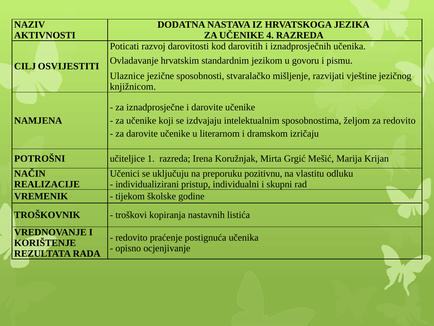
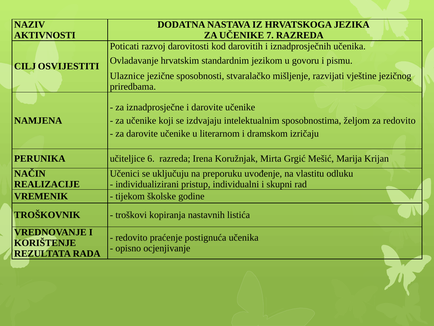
4: 4 -> 7 (270, 35)
knjižnicom: knjižnicom -> priredbama (133, 87)
POTROŠNI: POTROŠNI -> PERUNIKA (40, 158)
1: 1 -> 6 (151, 158)
pozitivnu: pozitivnu -> uvođenje (263, 173)
